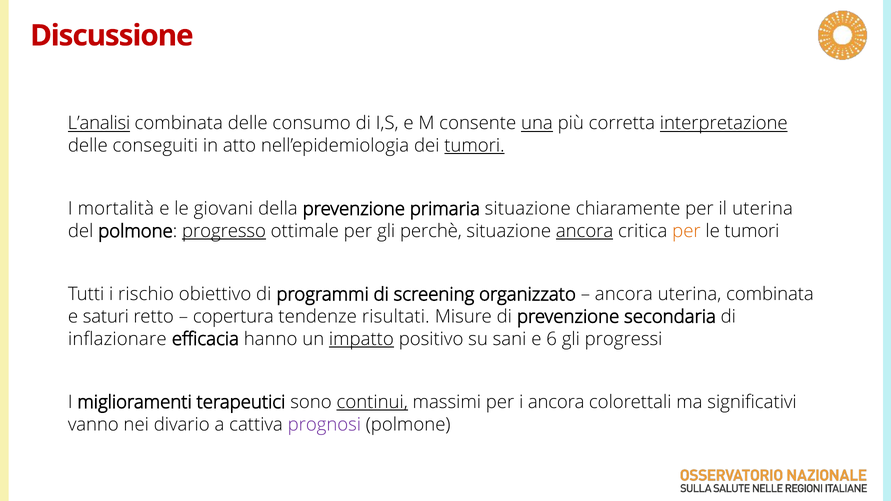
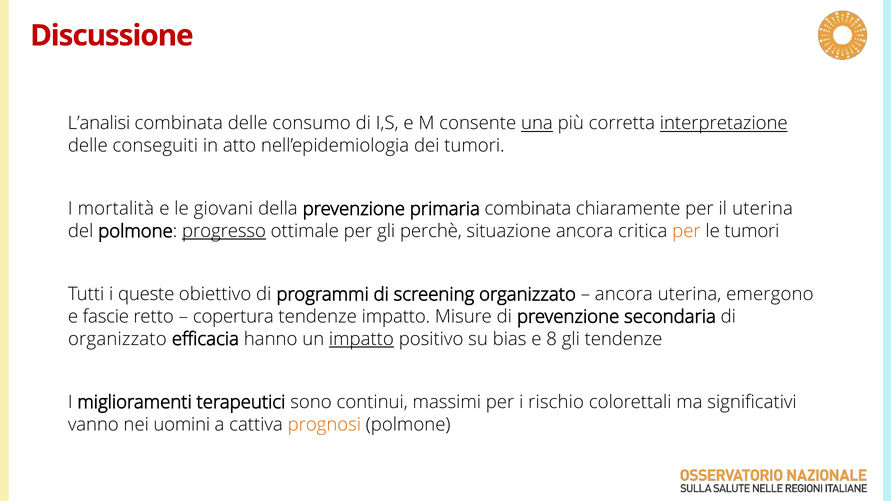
L’analisi underline: present -> none (99, 123)
tumori underline: present -> none (474, 146)
primaria situazione: situazione -> combinata (528, 209)
ancora underline: present -> none (585, 231)
rischio: rischio -> queste (146, 294)
uterina combinata: combinata -> emergono (770, 294)
saturi: saturi -> fascie (106, 317)
tendenze risultati: risultati -> impatto (396, 317)
inflazionare: inflazionare -> organizzato (117, 339)
sani: sani -> bias (510, 339)
6: 6 -> 8 (552, 339)
gli progressi: progressi -> tendenze (624, 339)
continui underline: present -> none (372, 402)
i ancora: ancora -> rischio (556, 402)
divario: divario -> uomini (182, 425)
prognosi colour: purple -> orange (324, 425)
